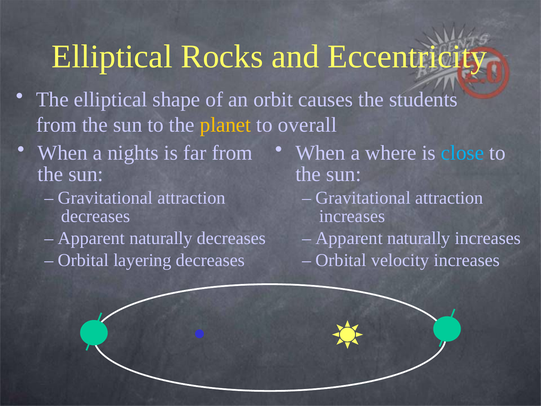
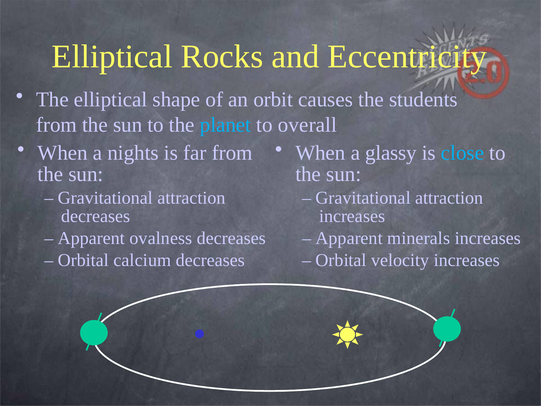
planet colour: yellow -> light blue (225, 125)
where: where -> glassy (391, 153)
naturally: naturally -> ovalness (161, 238)
naturally: naturally -> minerals (419, 238)
layering: layering -> calcium (142, 260)
